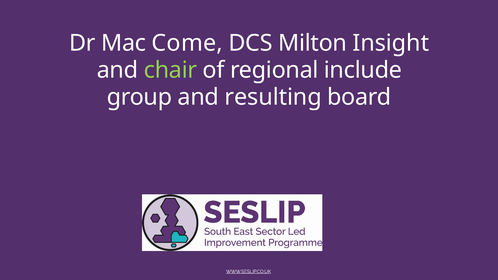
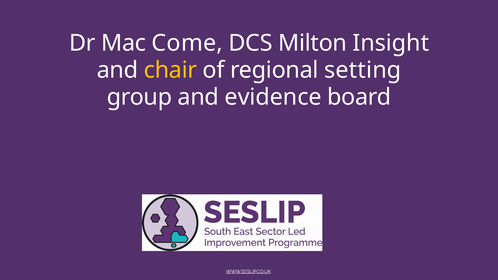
chair colour: light green -> yellow (170, 70)
include: include -> setting (363, 70)
resulting: resulting -> evidence (273, 97)
